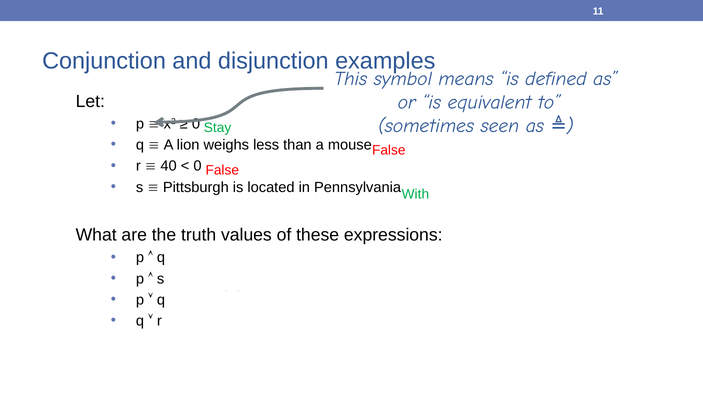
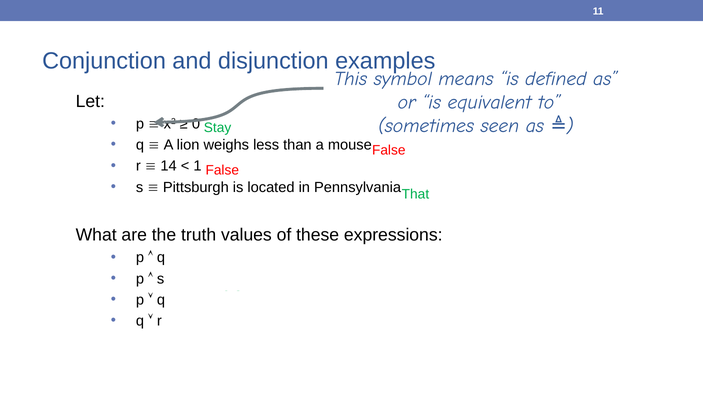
40: 40 -> 14 (169, 166)
0: 0 -> 1 (197, 166)
With: With -> That (415, 194)
